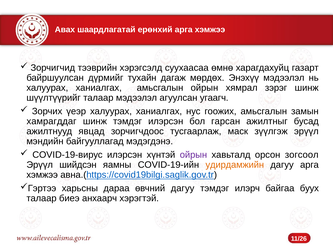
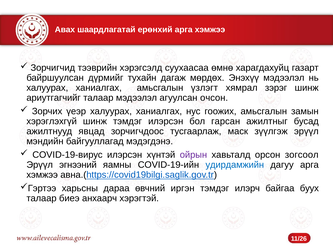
амьсгалын ойрын: ойрын -> үзлэгт (204, 88)
шүүлтүүрийг: шүүлтүүрийг -> ариутгагчийг (54, 98)
угаагч: угаагч -> очсон (214, 98)
хамрагддаг: хамрагддаг -> хэрэглэхгүй (52, 121)
шийдсэн: шийдсэн -> эгнээний (78, 165)
удирдамжийн colour: orange -> blue (235, 165)
өвчний дагуу: дагуу -> иргэн (183, 188)
